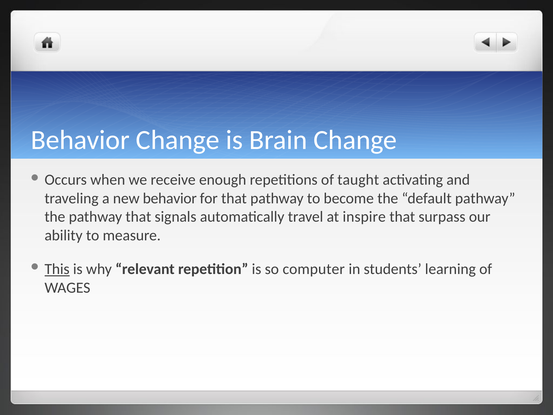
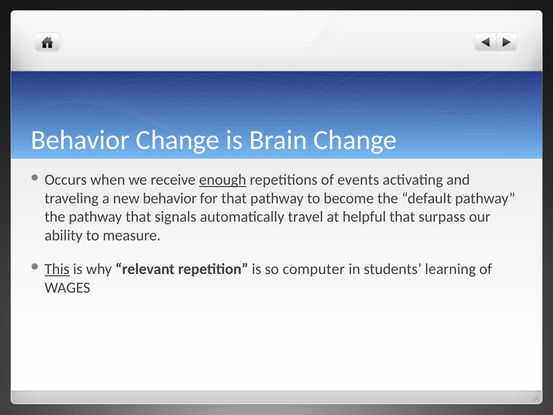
enough underline: none -> present (223, 180)
taught: taught -> events (358, 180)
inspire: inspire -> helpful (364, 217)
